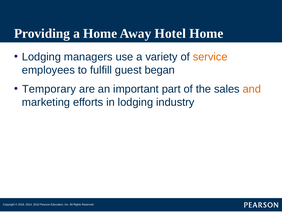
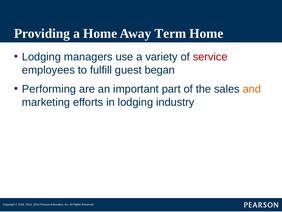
Hotel: Hotel -> Term (170, 33)
service colour: orange -> red (210, 57)
Temporary: Temporary -> Performing (49, 89)
